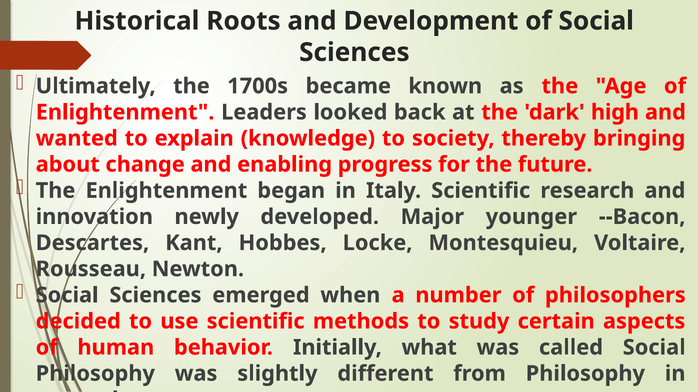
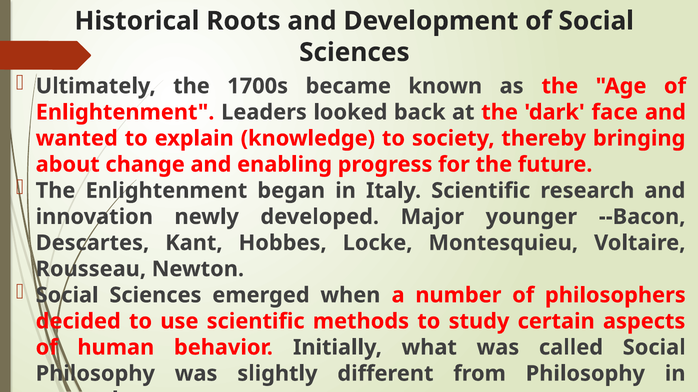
high: high -> face (615, 112)
